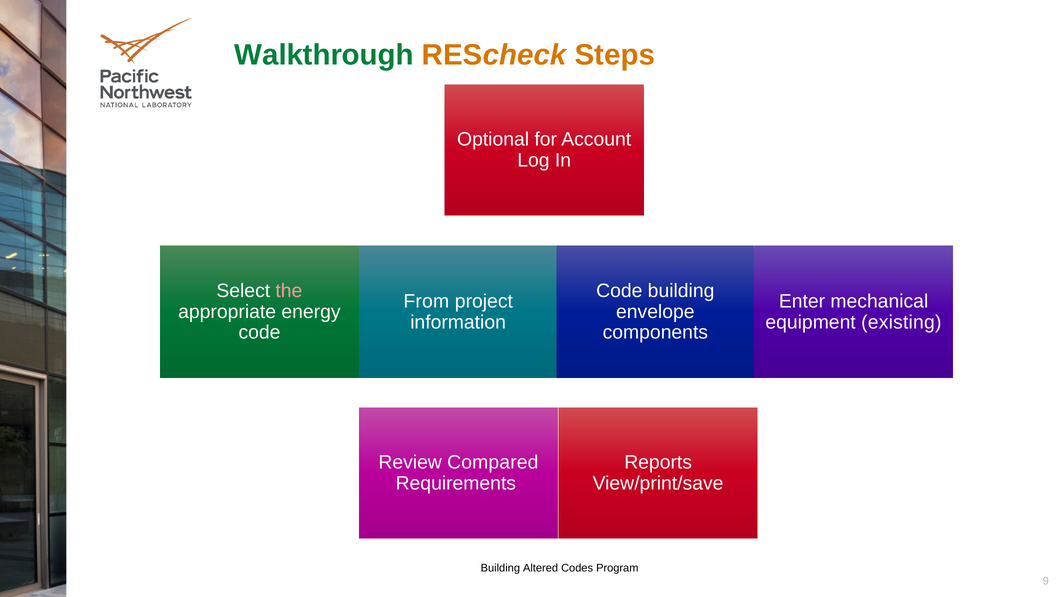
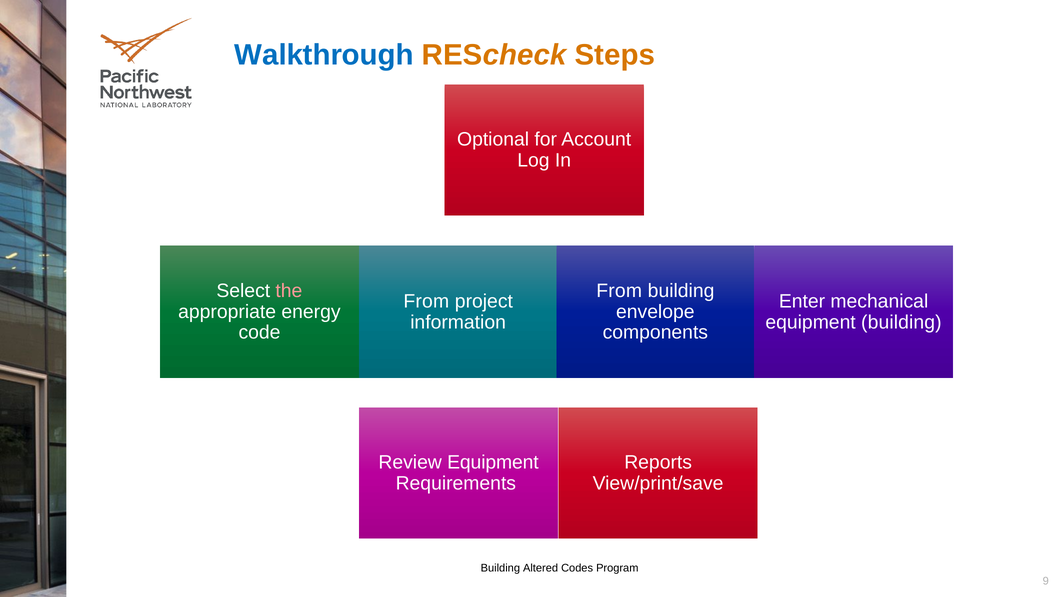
Walkthrough colour: green -> blue (324, 55)
Code: Code -> From (619, 291)
equipment existing: existing -> building (901, 322)
Review Compared: Compared -> Equipment (493, 463)
